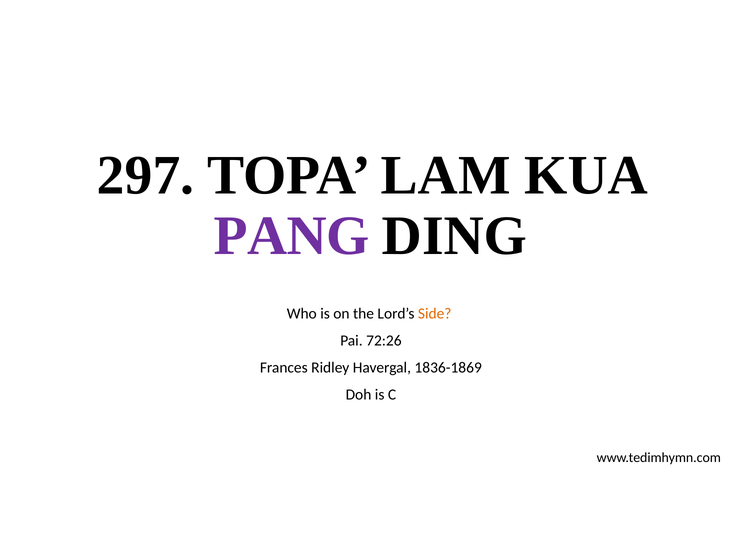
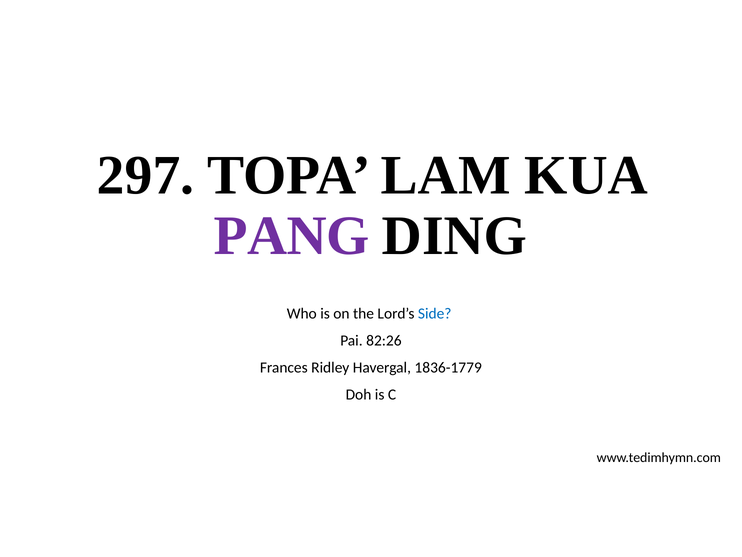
Side colour: orange -> blue (435, 313)
72:26: 72:26 -> 82:26 (384, 340)
1836-1869: 1836-1869 -> 1836-1779 (448, 368)
